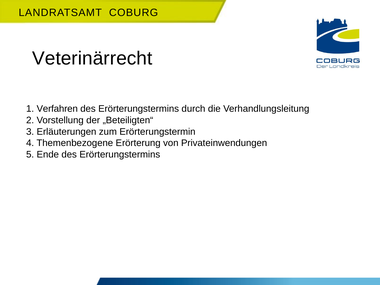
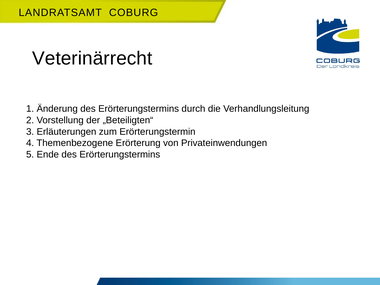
Verfahren: Verfahren -> Änderung (57, 109)
